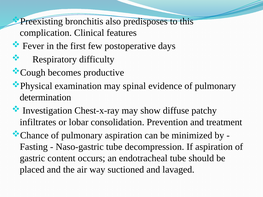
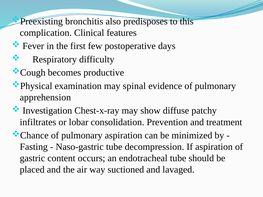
determination: determination -> apprehension (45, 97)
